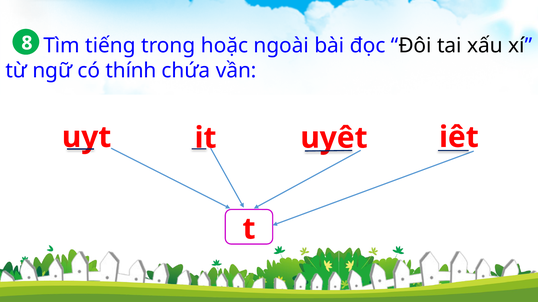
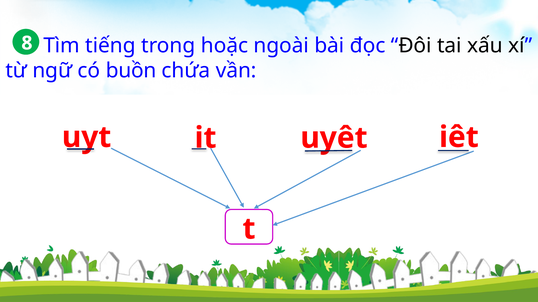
thính: thính -> buồn (131, 71)
